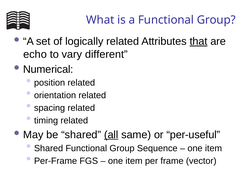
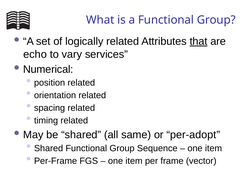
different: different -> services (106, 54)
all underline: present -> none (111, 135)
per-useful: per-useful -> per-adopt (193, 135)
